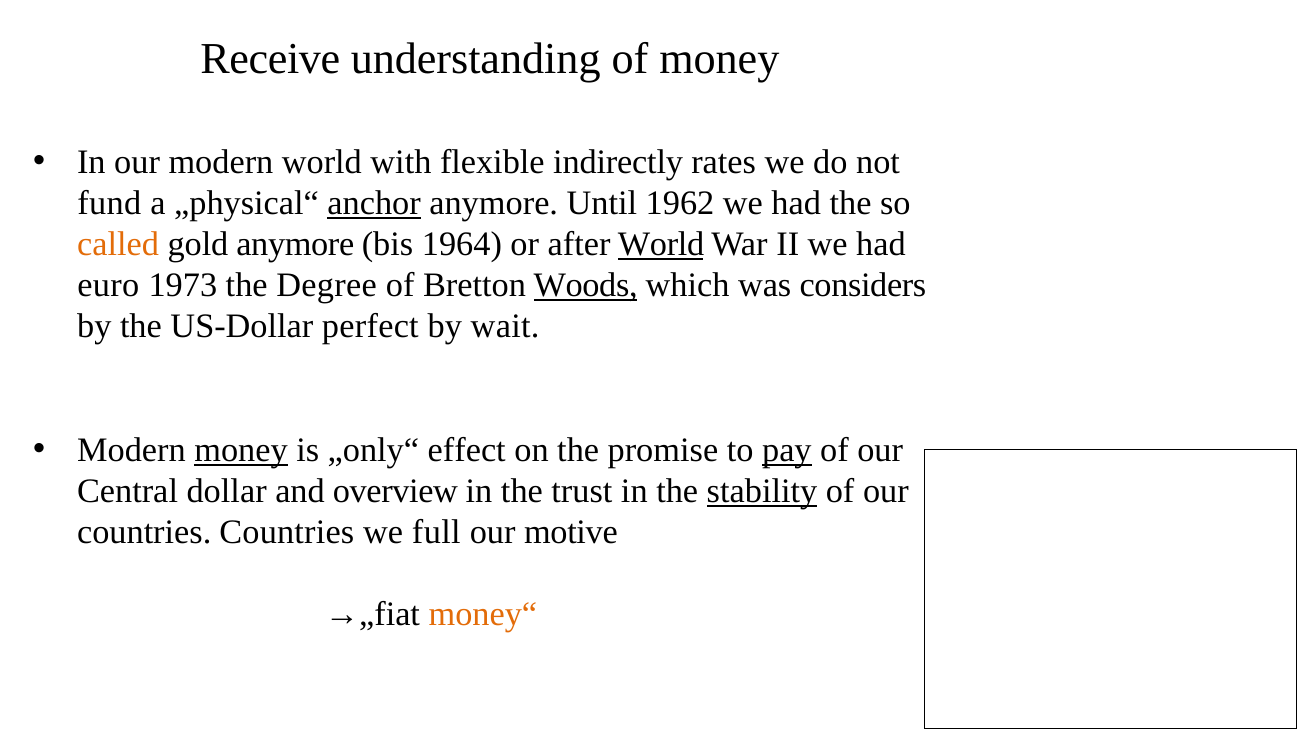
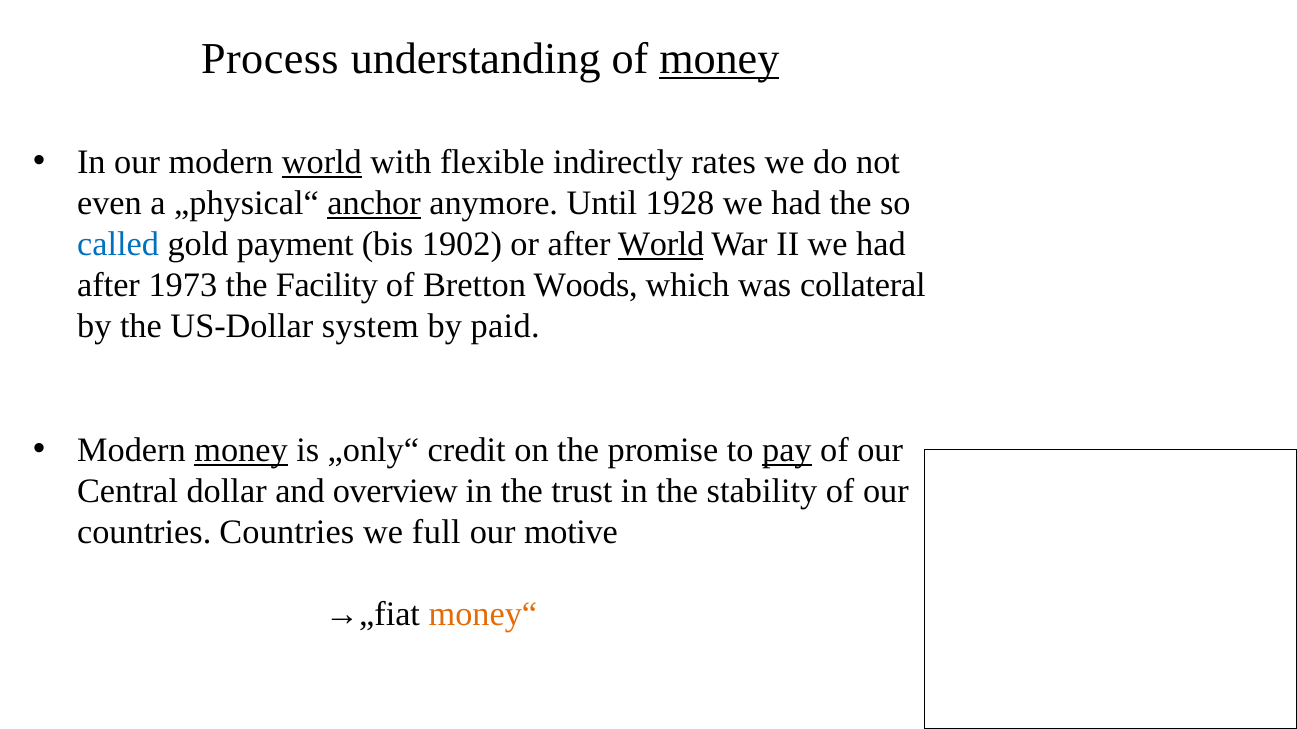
Receive: Receive -> Process (270, 59)
money underline: none -> present (719, 59)
world underline: none -> present (322, 162)
fund: fund -> even (109, 203)
1962: 1962 -> 1928 (680, 203)
called colour: orange -> blue (118, 245)
gold anymore: anymore -> payment (295, 245)
1964: 1964 -> 1902 (462, 245)
euro: euro -> after (109, 286)
Degree: Degree -> Facility (327, 286)
Woods underline: present -> none (586, 286)
considers: considers -> collateral (863, 286)
perfect: perfect -> system (370, 327)
wait: wait -> paid (505, 327)
effect: effect -> credit (467, 450)
stability underline: present -> none (762, 492)
